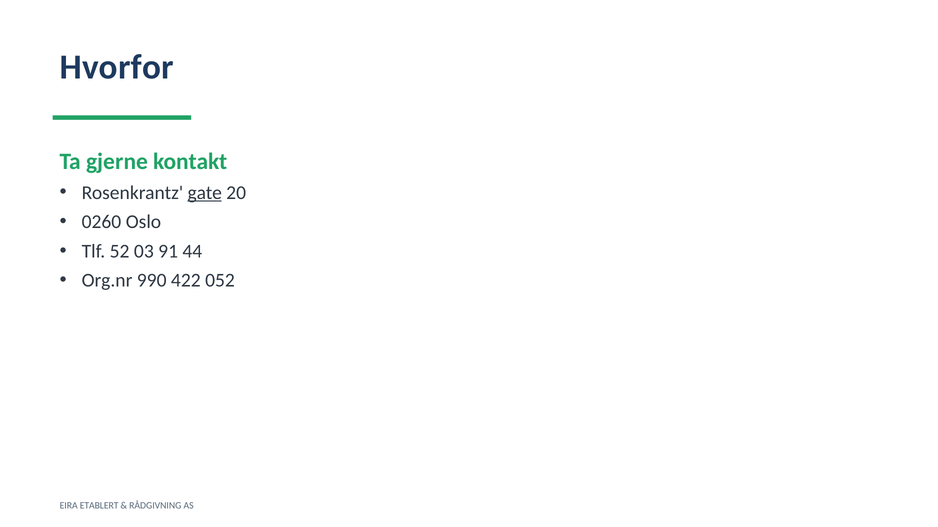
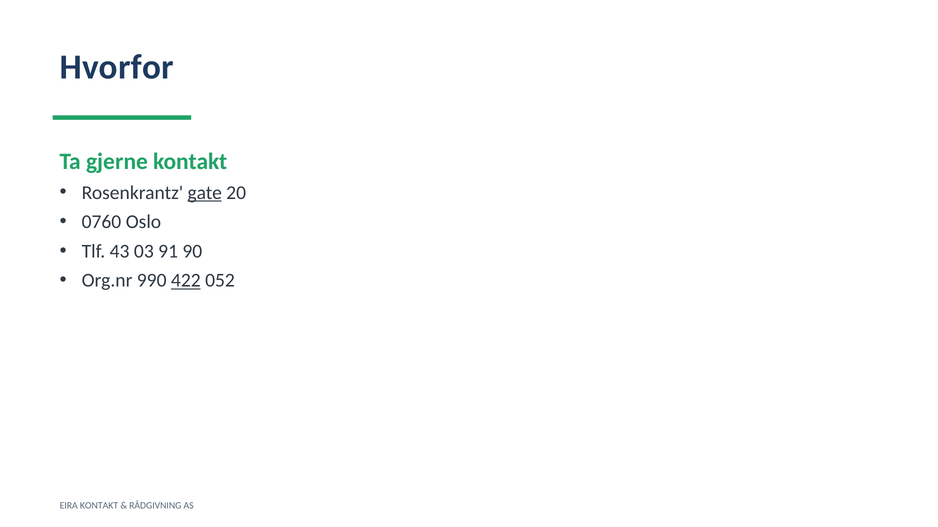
0260: 0260 -> 0760 (101, 222)
52: 52 -> 43 (120, 252)
44: 44 -> 90 (192, 252)
422 underline: none -> present (186, 281)
EIRA ETABLERT: ETABLERT -> KONTAKT (99, 506)
